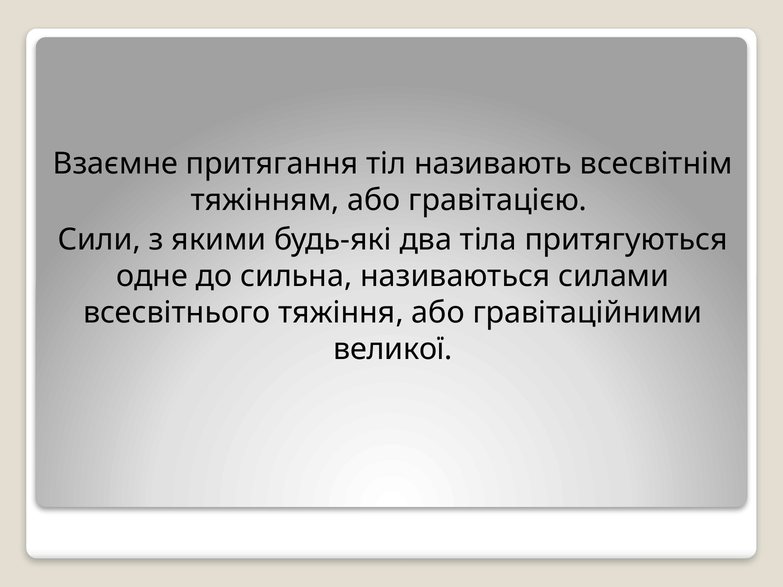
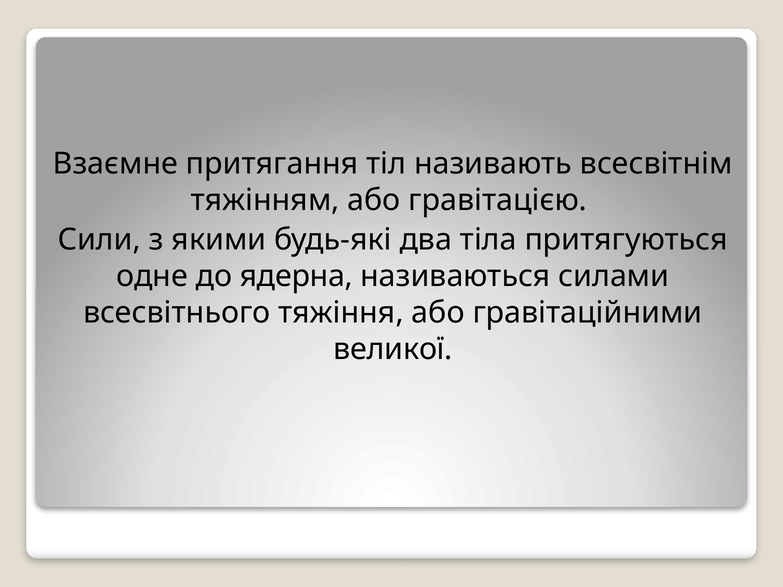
сильна: сильна -> ядерна (296, 276)
